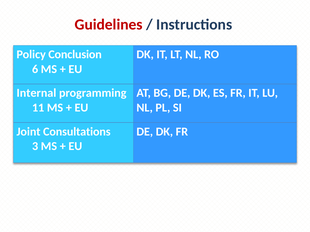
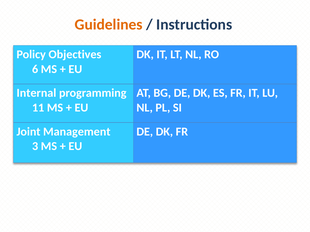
Guidelines colour: red -> orange (109, 25)
Conclusion: Conclusion -> Objectives (75, 54)
Consultations: Consultations -> Management (77, 132)
